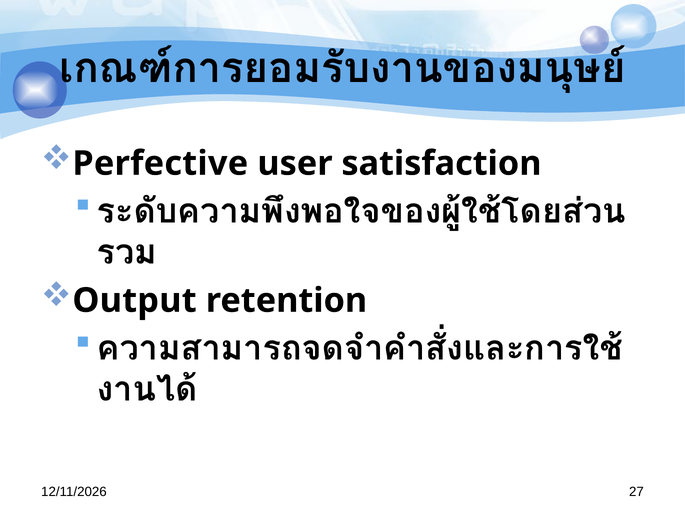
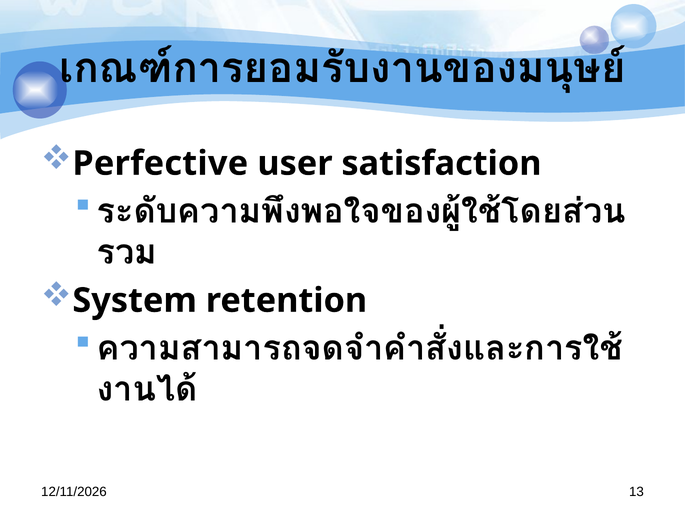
Output: Output -> System (135, 300)
27: 27 -> 13 (636, 492)
